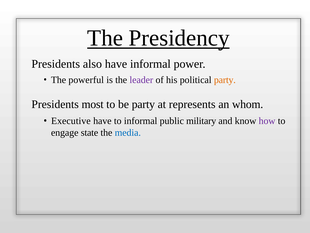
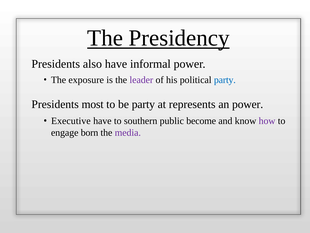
powerful: powerful -> exposure (86, 80)
party colour: orange -> blue (225, 80)
an whom: whom -> power (248, 104)
to informal: informal -> southern (141, 121)
military: military -> become (201, 121)
state: state -> born (90, 132)
media colour: blue -> purple (128, 132)
